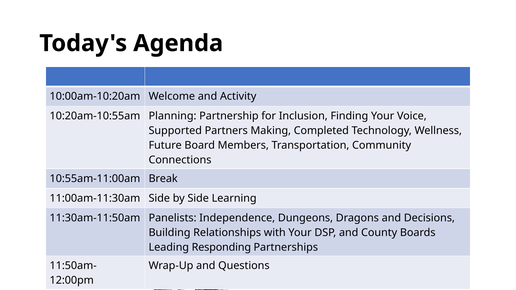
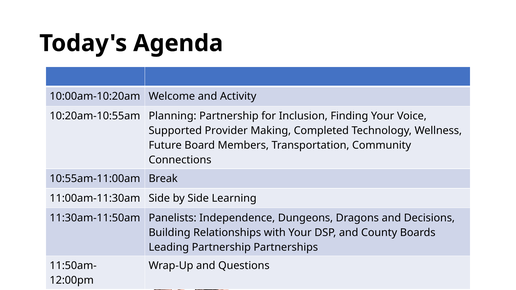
Partners: Partners -> Provider (226, 131)
Leading Responding: Responding -> Partnership (221, 247)
